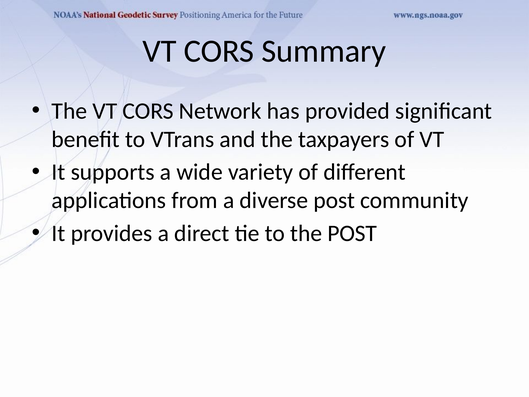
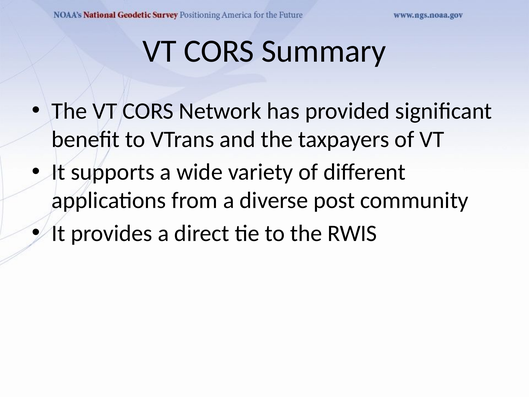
the POST: POST -> RWIS (352, 233)
